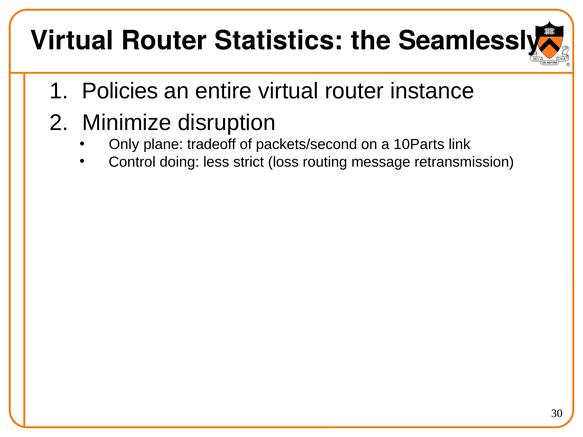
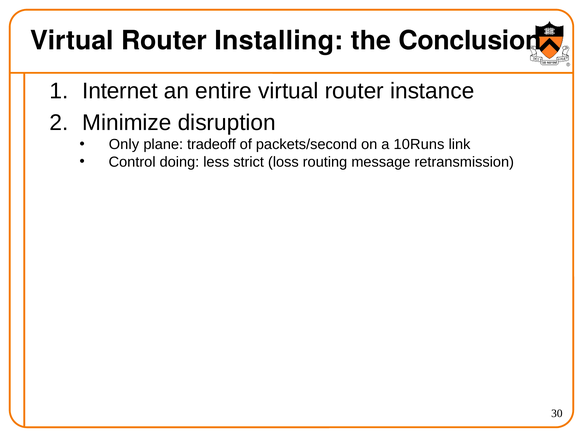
Statistics: Statistics -> Installing (279, 41)
Seamlessly: Seamlessly -> Conclusion (470, 41)
Policies: Policies -> Internet (120, 91)
10Parts: 10Parts -> 10Runs (419, 144)
